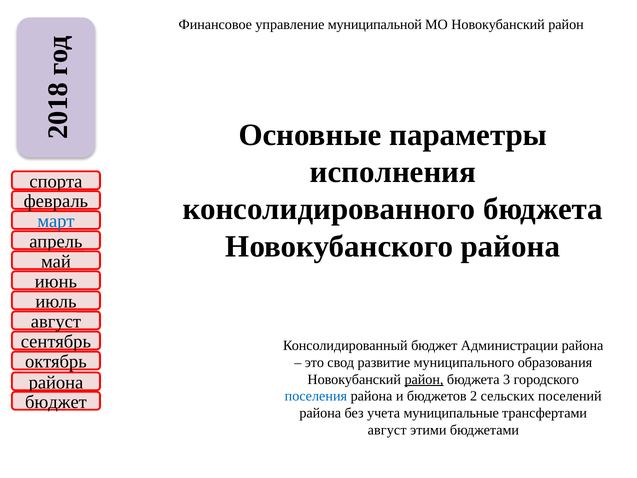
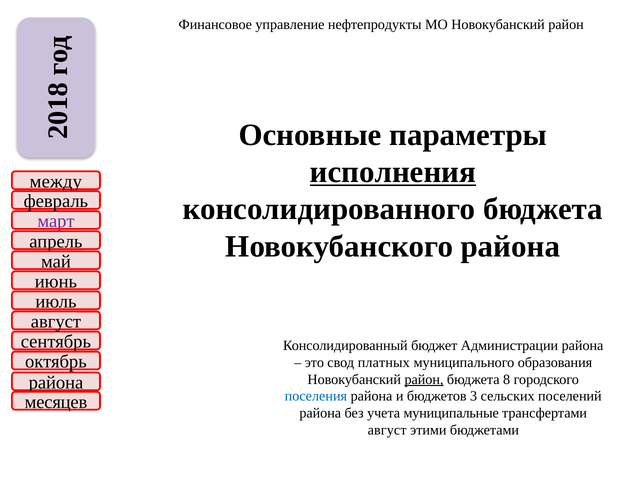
муниципальной: муниципальной -> нефтепродукты (375, 24)
исполнения underline: none -> present (393, 172)
спорта: спорта -> между (56, 181)
март colour: blue -> purple (56, 221)
развитие: развитие -> платных (384, 362)
бюджета 3: 3 -> 8 (507, 379)
бюджетов 2: 2 -> 3 (474, 396)
бюджет: бюджет -> месяцев (56, 402)
